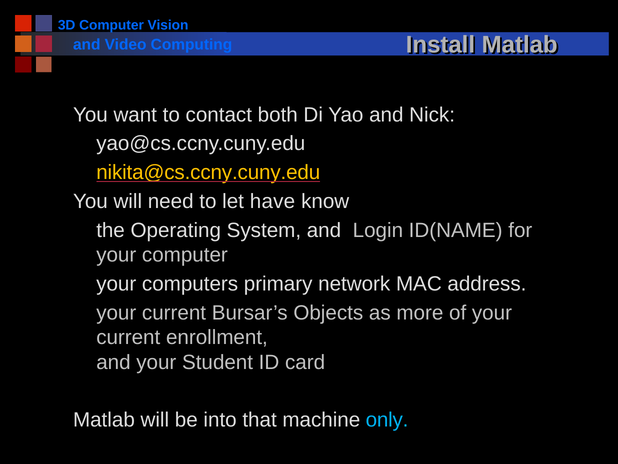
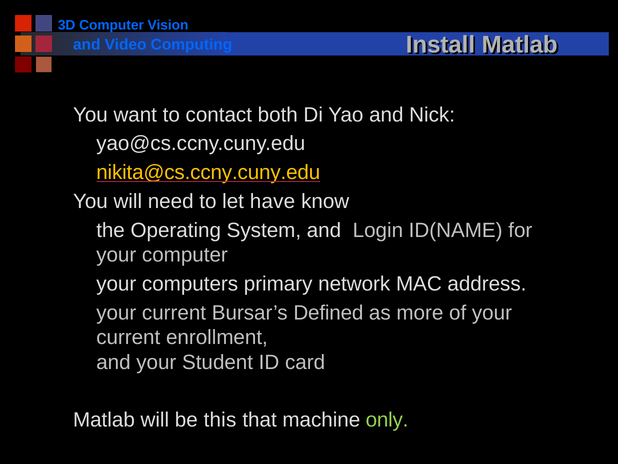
Objects: Objects -> Defined (328, 312)
into: into -> this (220, 419)
only colour: light blue -> light green (387, 419)
